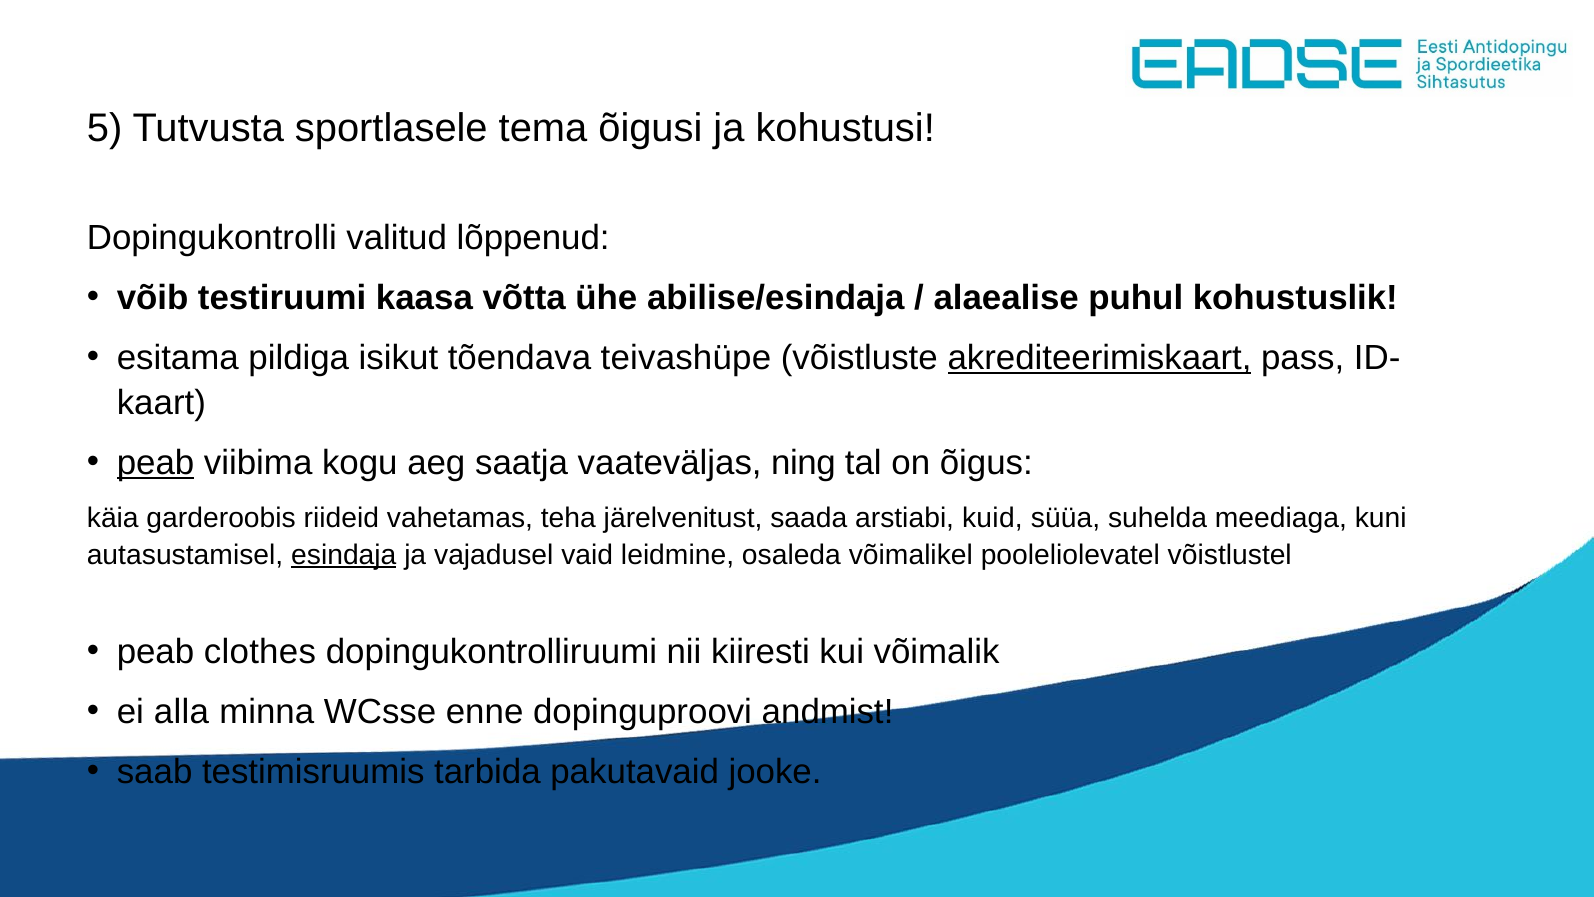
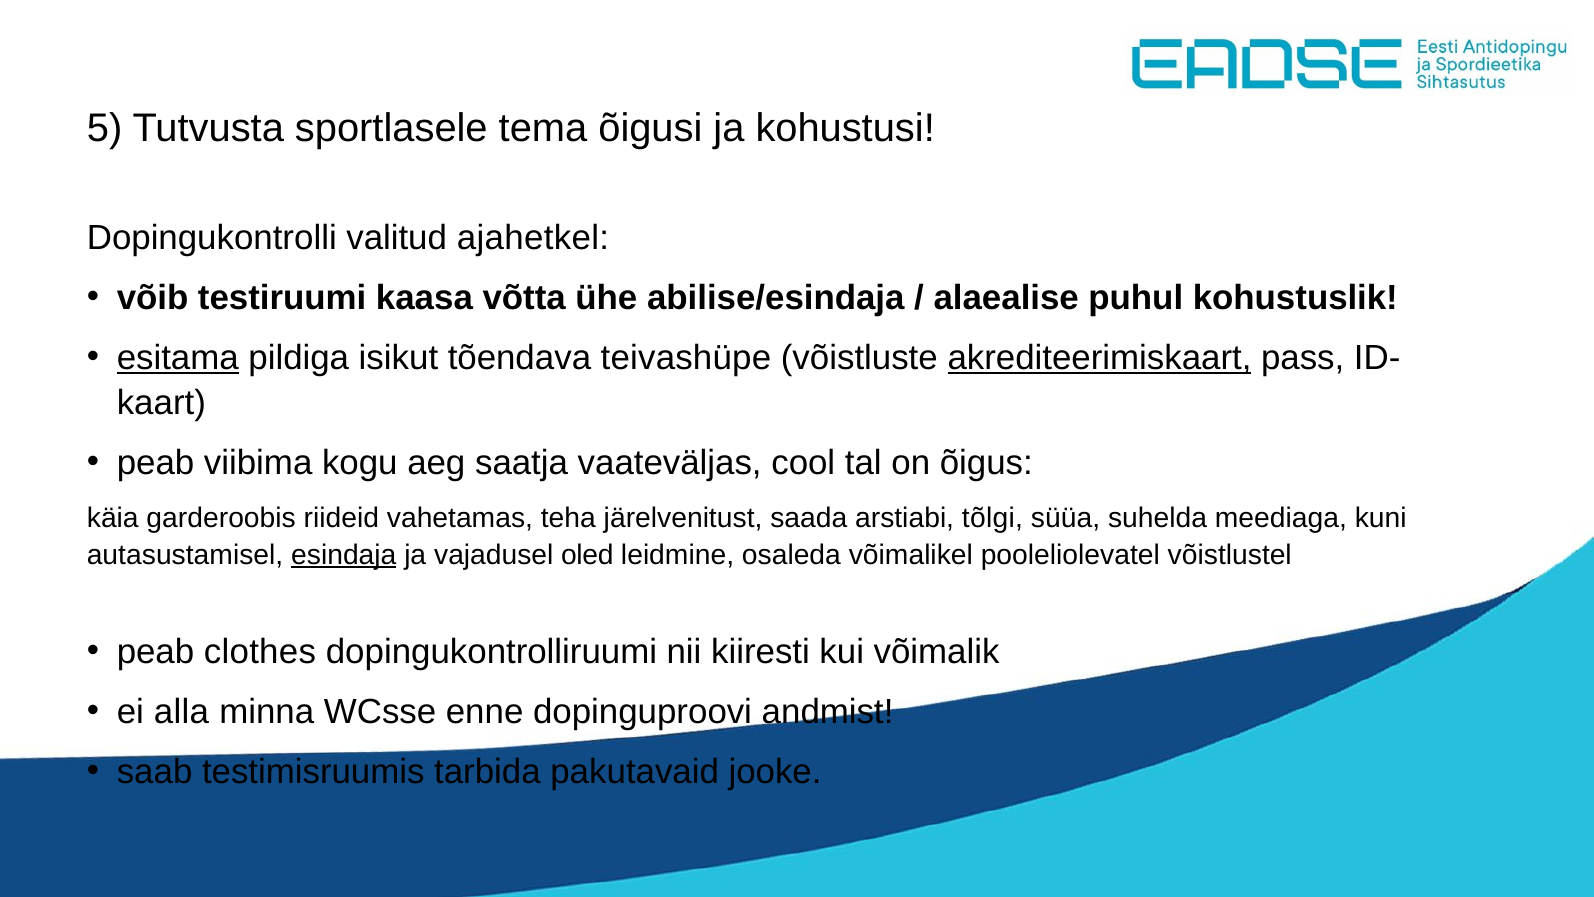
lõppenud: lõppenud -> ajahetkel (533, 238)
esitama underline: none -> present (178, 358)
peab underline: present -> none (156, 463)
ning: ning -> cool (803, 463)
kuid: kuid -> tõlgi (992, 518)
vaid: vaid -> oled (587, 555)
